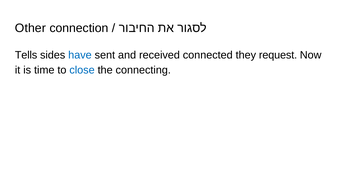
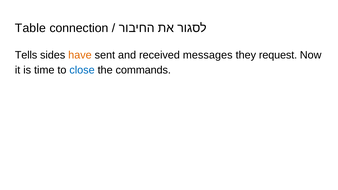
Other: Other -> Table (30, 28)
have colour: blue -> orange (80, 55)
connected: connected -> messages (208, 55)
connecting: connecting -> commands (143, 70)
